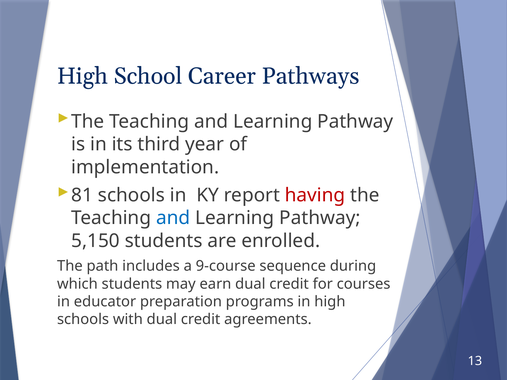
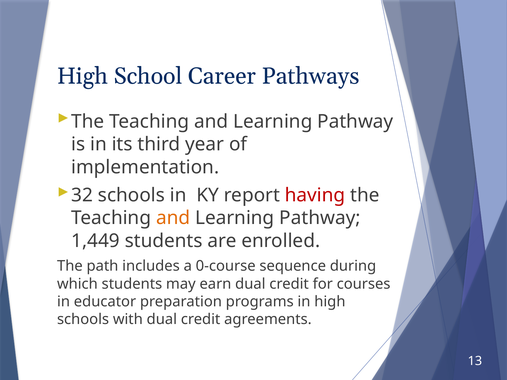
81: 81 -> 32 (82, 195)
and colour: blue -> orange (173, 218)
5,150: 5,150 -> 1,449 (96, 241)
9-course: 9-course -> 0-course (226, 266)
